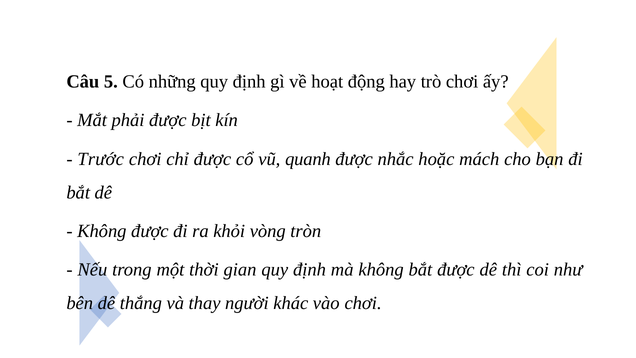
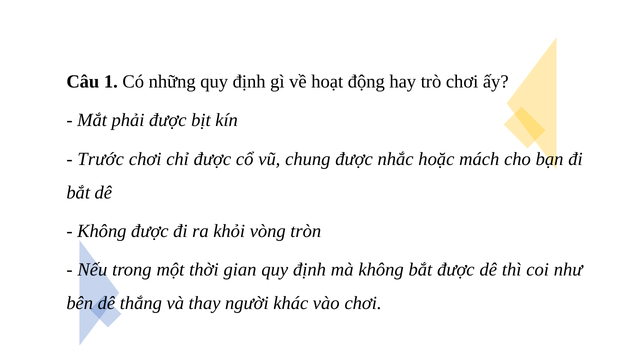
5: 5 -> 1 (111, 81)
quanh: quanh -> chung (308, 159)
